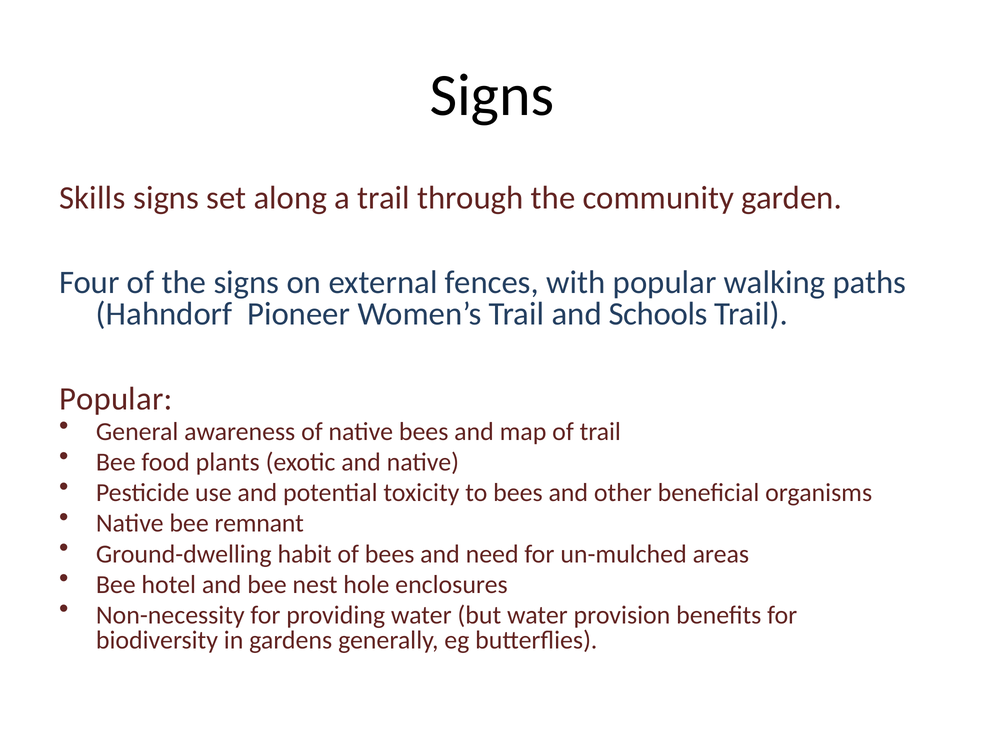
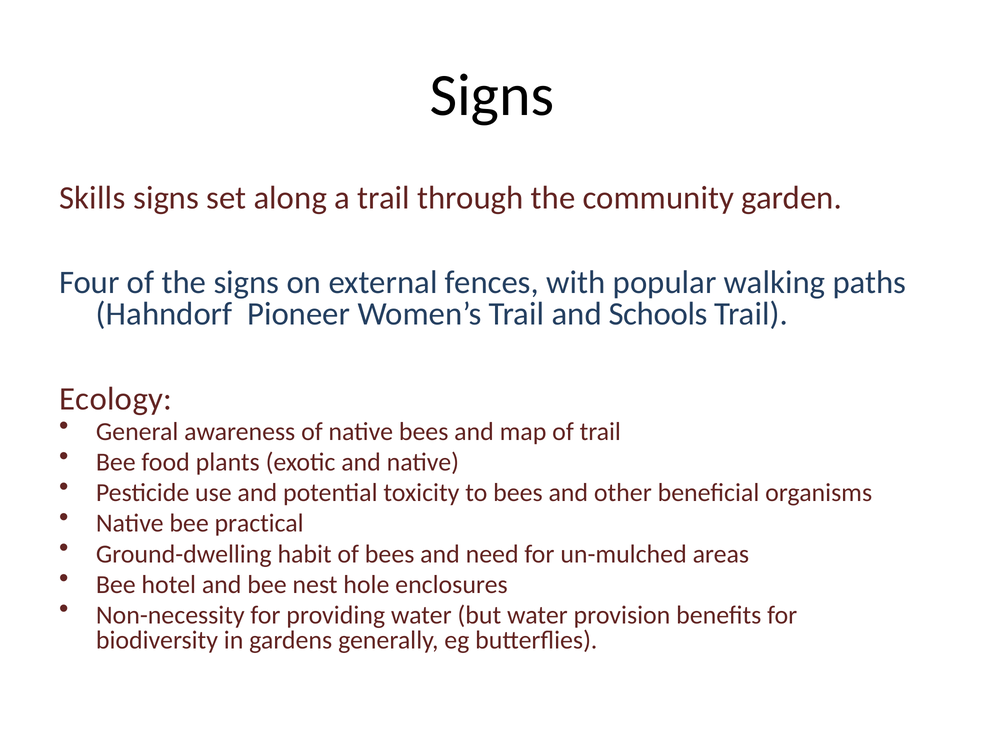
Popular: Popular -> Ecology (116, 399)
remnant: remnant -> practical (259, 523)
